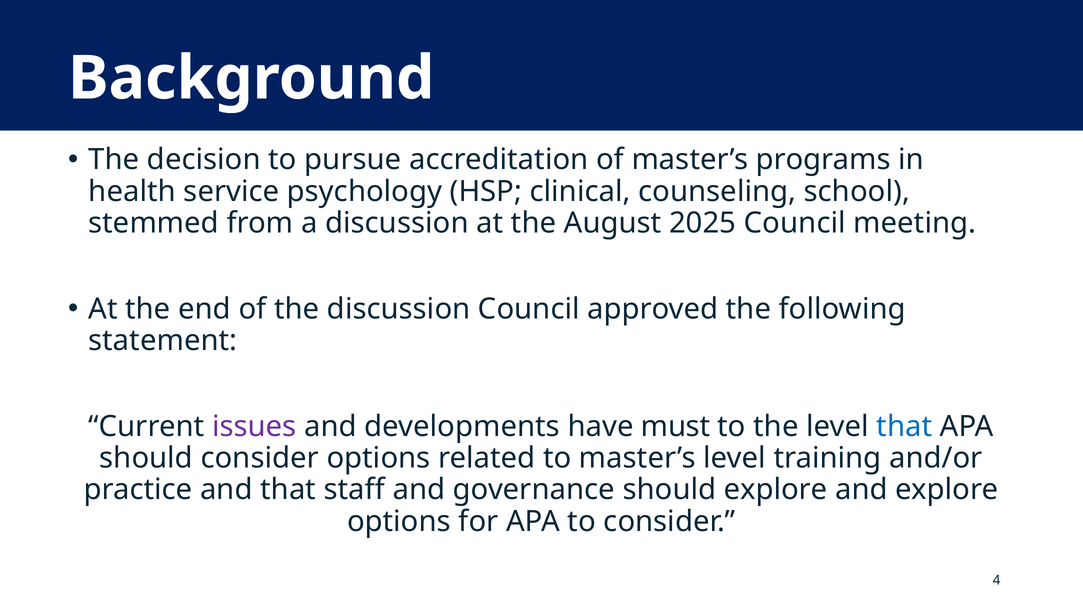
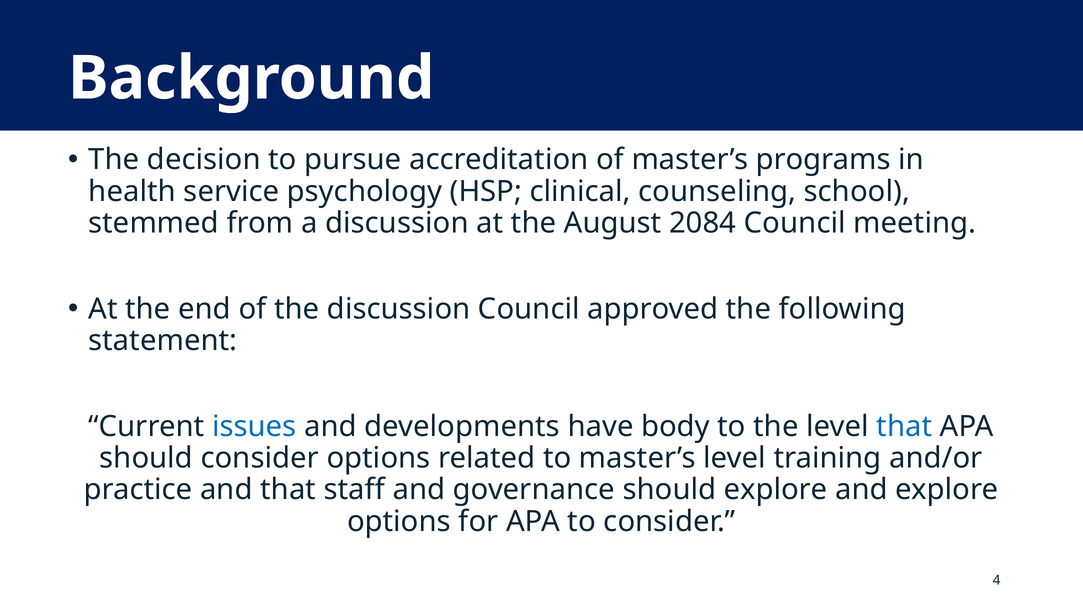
2025: 2025 -> 2084 (703, 223)
issues colour: purple -> blue (254, 427)
must: must -> body (676, 427)
